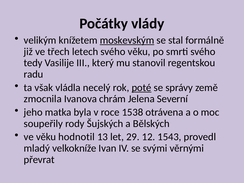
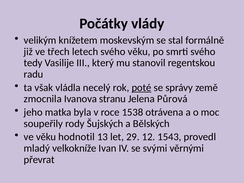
moskevským underline: present -> none (127, 40)
chrám: chrám -> stranu (112, 99)
Severní: Severní -> Půrová (172, 99)
